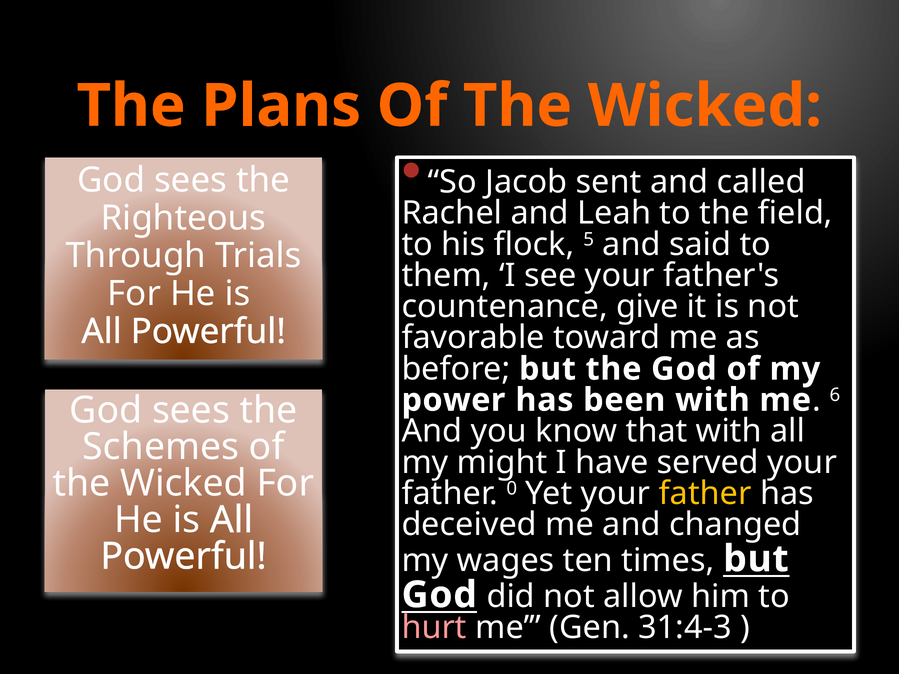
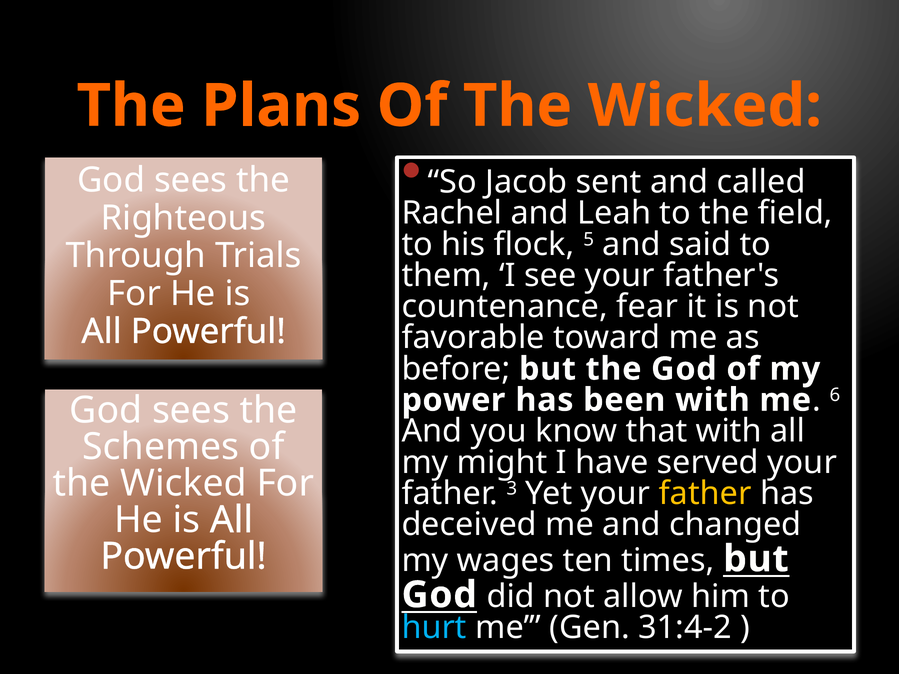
give: give -> fear (647, 307)
0: 0 -> 3 (512, 489)
hurt colour: pink -> light blue (434, 628)
31:4-3: 31:4-3 -> 31:4-2 (685, 628)
